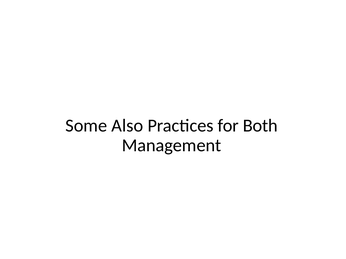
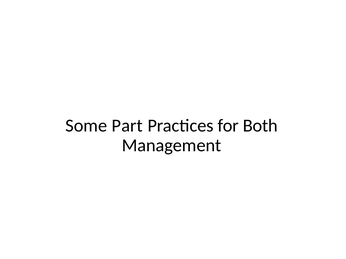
Also: Also -> Part (127, 126)
